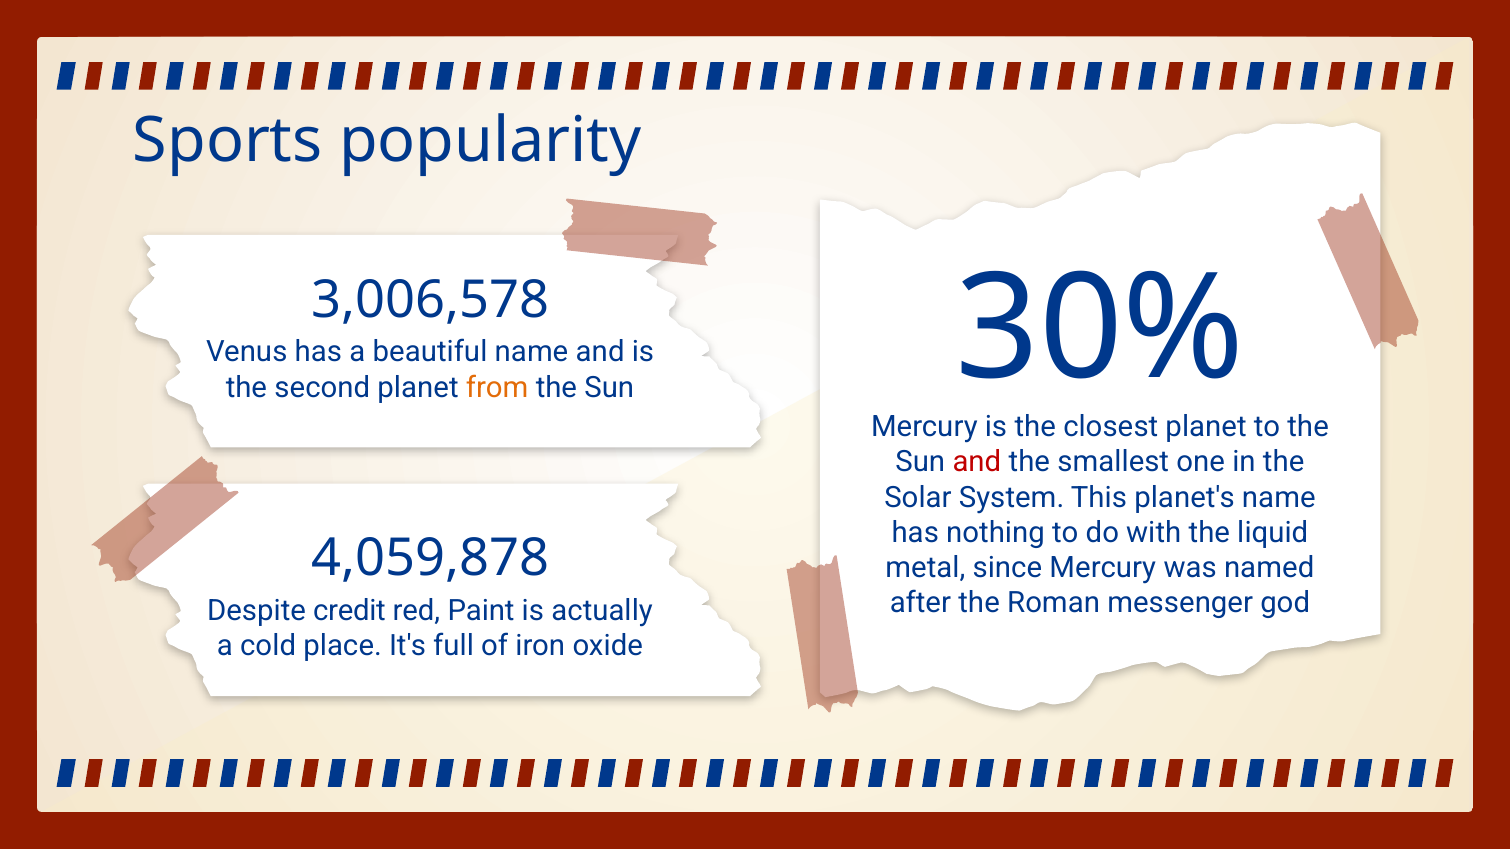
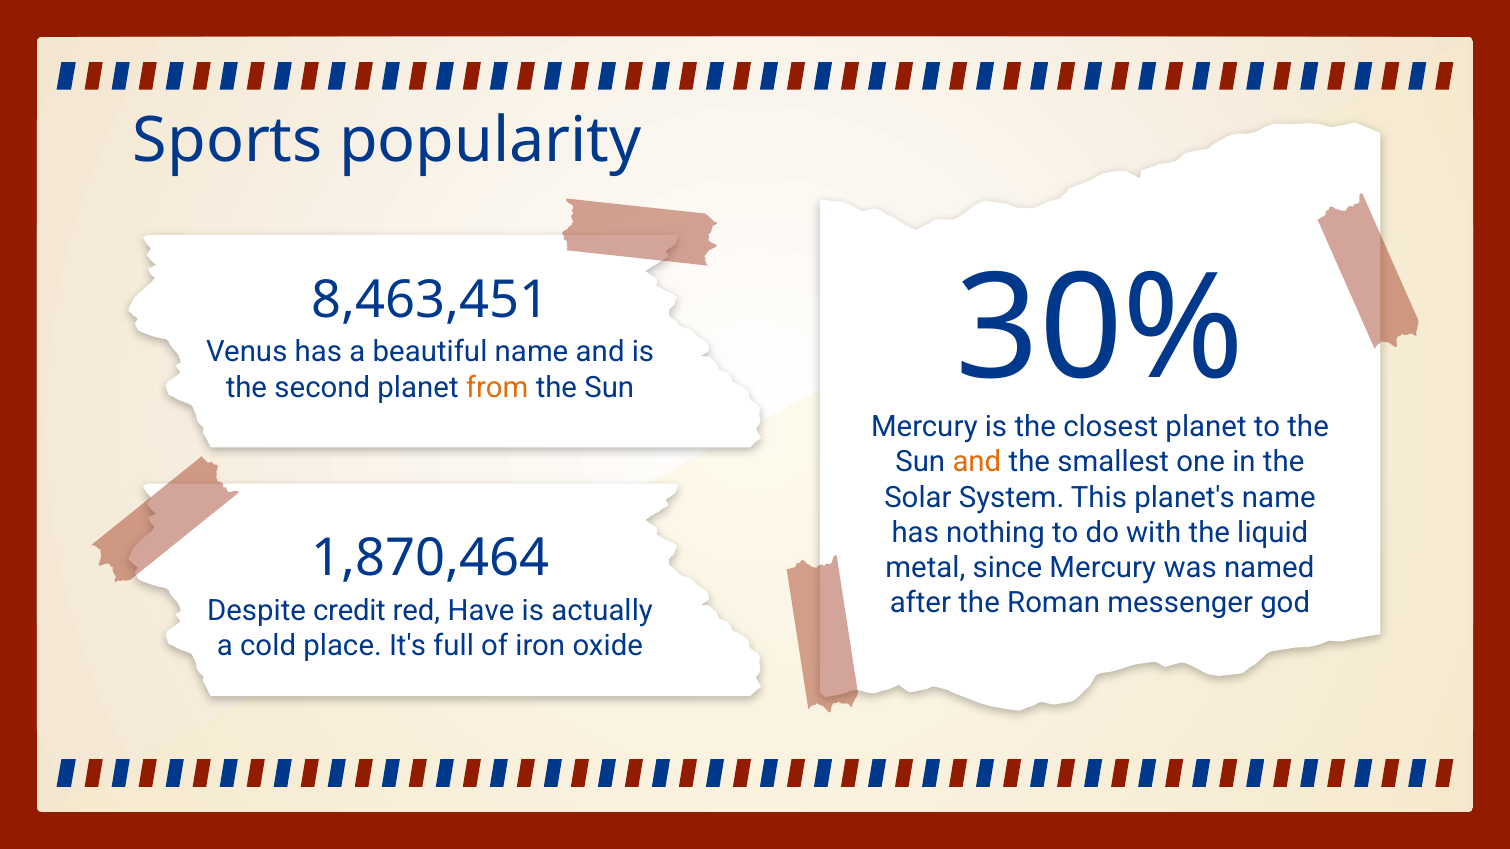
3,006,578: 3,006,578 -> 8,463,451 (430, 301)
and colour: red -> orange (977, 463)
4,059,878: 4,059,878 -> 1,870,464 (430, 559)
Paint: Paint -> Have (481, 611)
